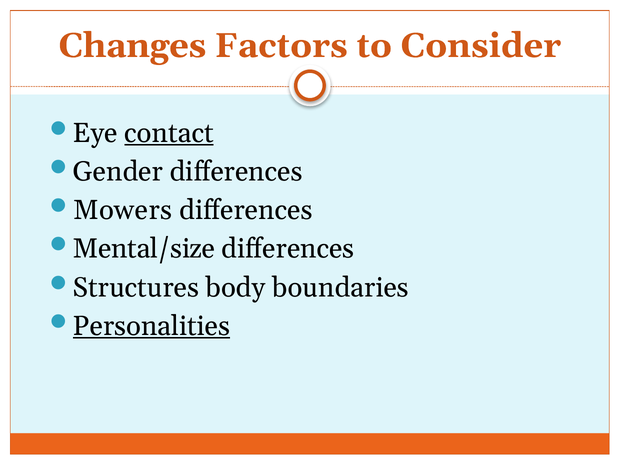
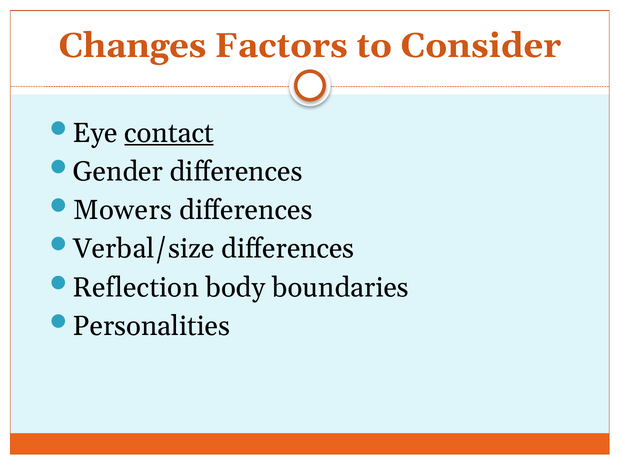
Mental/size: Mental/size -> Verbal/size (144, 249)
Structures: Structures -> Reflection (136, 287)
Personalities underline: present -> none (151, 326)
